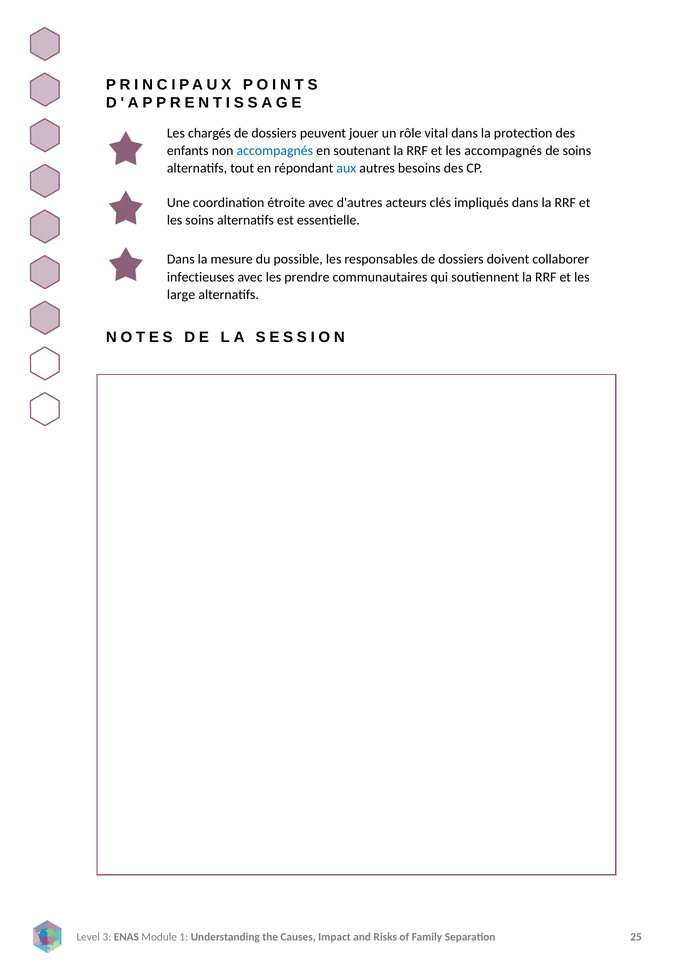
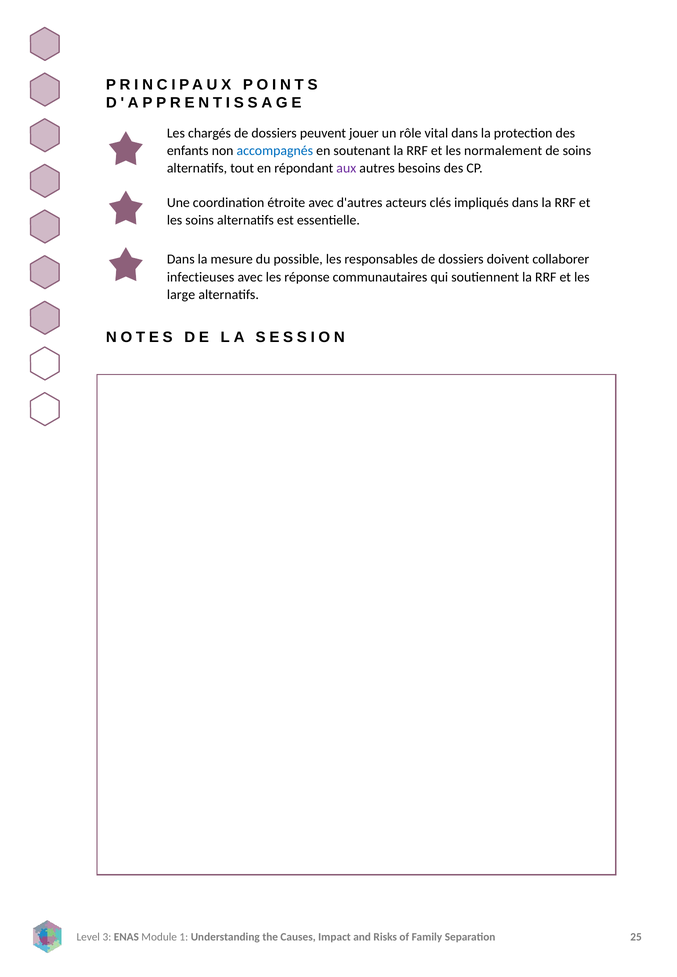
les accompagnés: accompagnés -> normalement (503, 151)
aux colour: blue -> purple (346, 169)
prendre: prendre -> réponse (307, 277)
